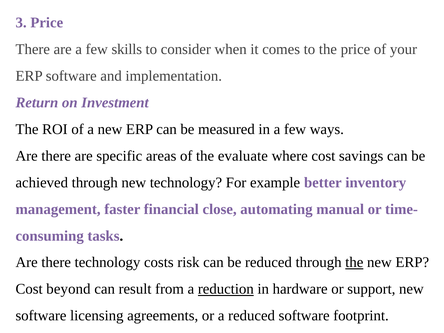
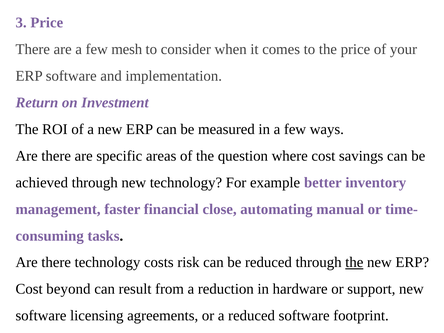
skills: skills -> mesh (127, 49)
evaluate: evaluate -> question (243, 156)
reduction underline: present -> none (226, 289)
